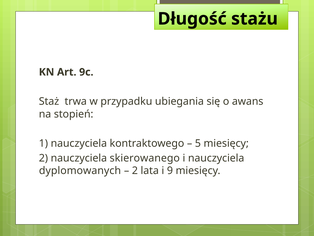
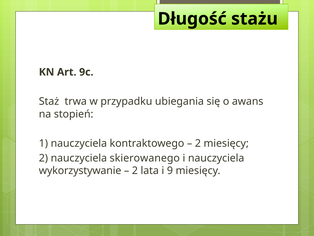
5: 5 -> 2 (198, 143)
dyplomowanych: dyplomowanych -> wykorzystywanie (80, 170)
